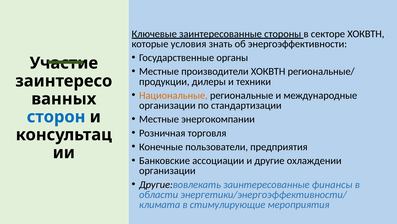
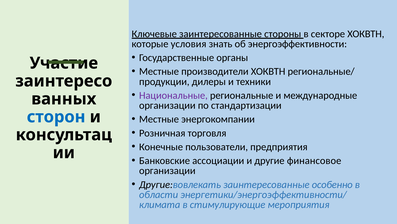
Национальные colour: orange -> purple (173, 95)
охлаждении: охлаждении -> финансовое (314, 160)
финансы: финансы -> особенно (332, 184)
